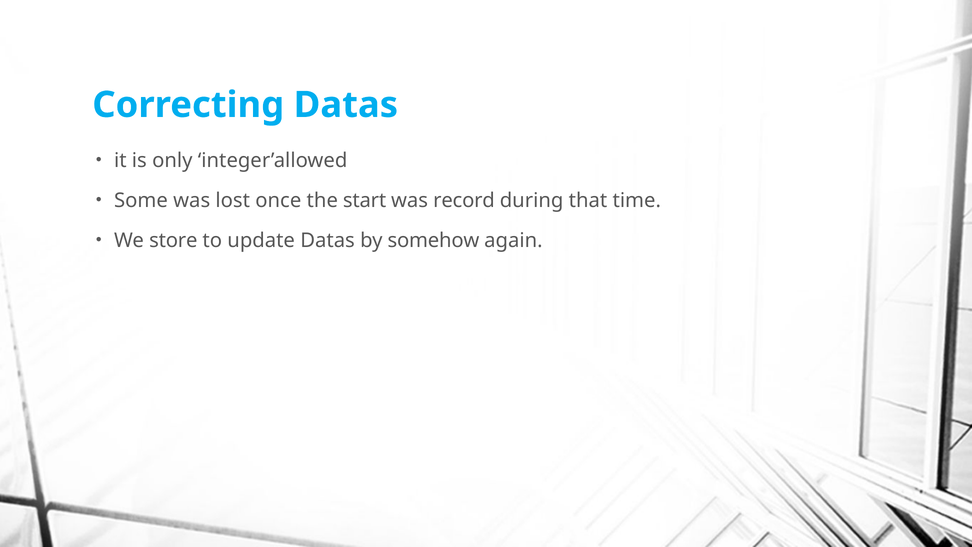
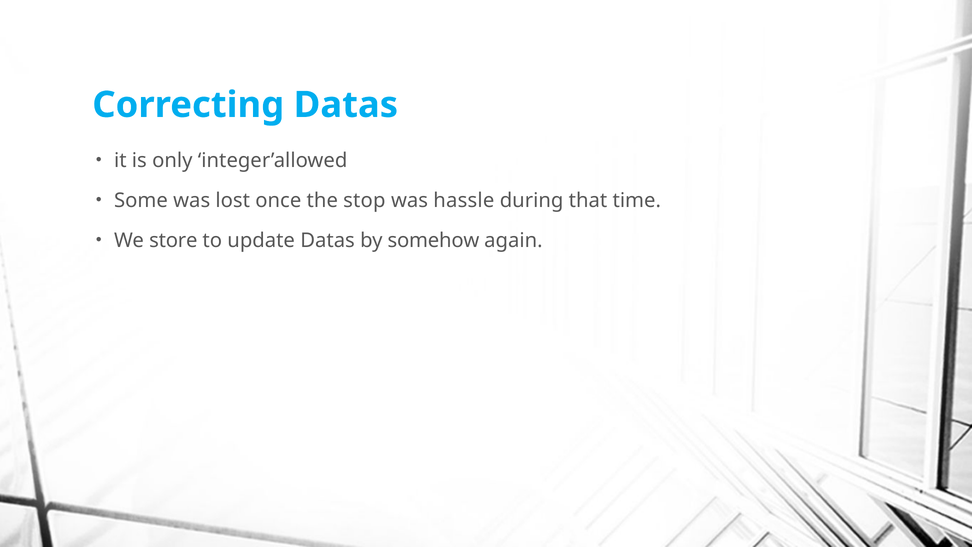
start: start -> stop (364, 200)
record: record -> hassle (464, 200)
